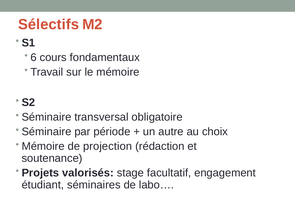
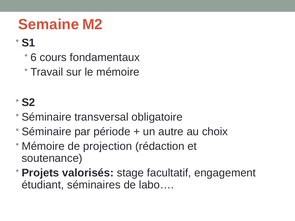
Sélectifs: Sélectifs -> Semaine (49, 24)
